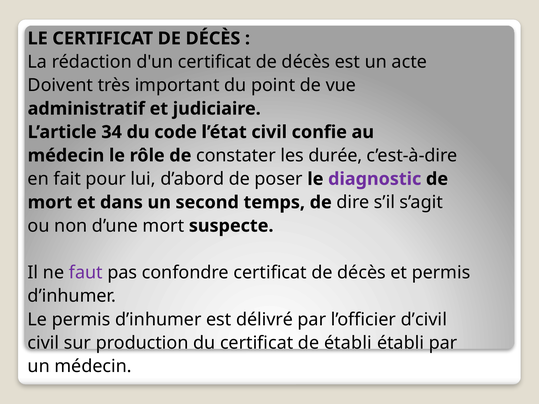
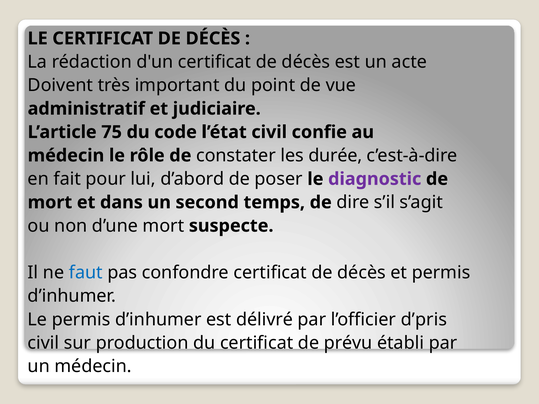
34: 34 -> 75 (112, 132)
faut colour: purple -> blue (86, 273)
d’civil: d’civil -> d’pris (424, 320)
de établi: établi -> prévu (348, 343)
